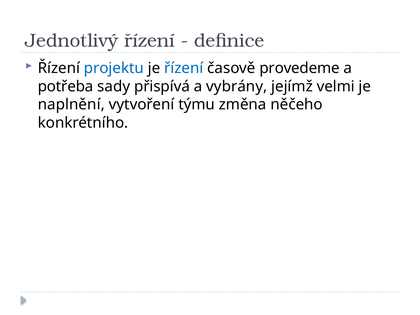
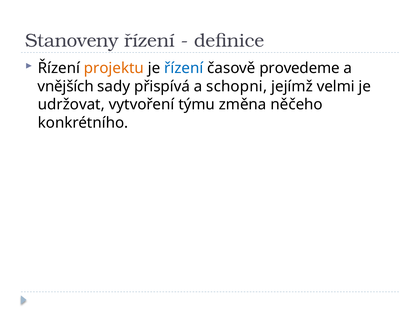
Jednotlivý: Jednotlivý -> Stanoveny (72, 41)
projektu colour: blue -> orange (114, 68)
potřeba: potřeba -> vnějších (66, 86)
vybrány: vybrány -> schopni (237, 86)
naplnění: naplnění -> udržovat (71, 105)
